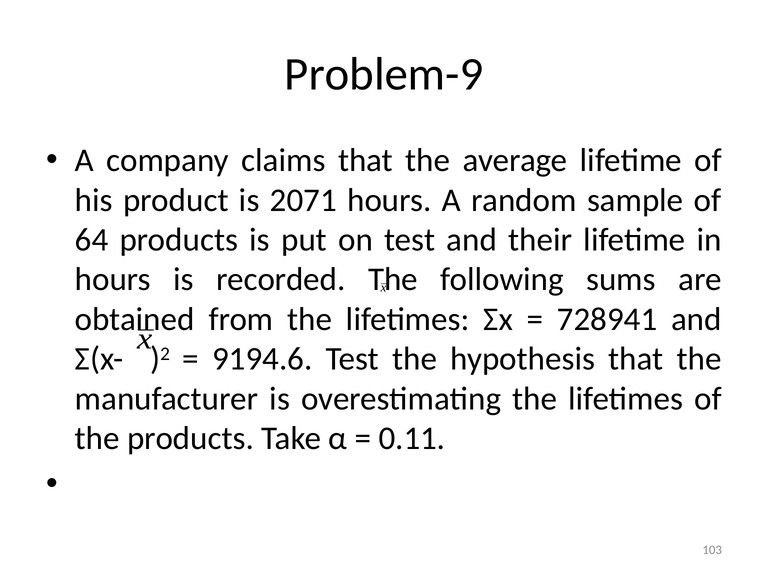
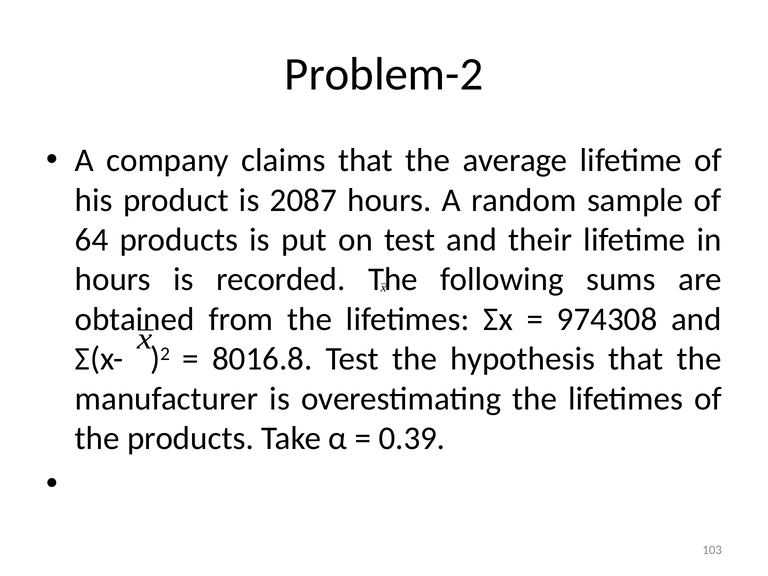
Problem-9: Problem-9 -> Problem-2 (384, 74)
2071: 2071 -> 2087 (303, 200)
728941: 728941 -> 974308 (607, 319)
9194.6: 9194.6 -> 8016.8 (262, 359)
0.11: 0.11 -> 0.39 (412, 438)
